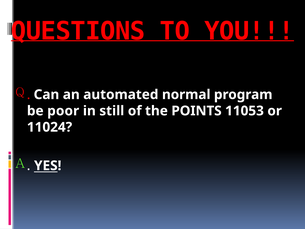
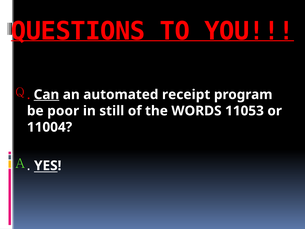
Can underline: none -> present (46, 94)
normal: normal -> receipt (186, 94)
POINTS: POINTS -> WORDS (196, 111)
11024: 11024 -> 11004 (50, 127)
